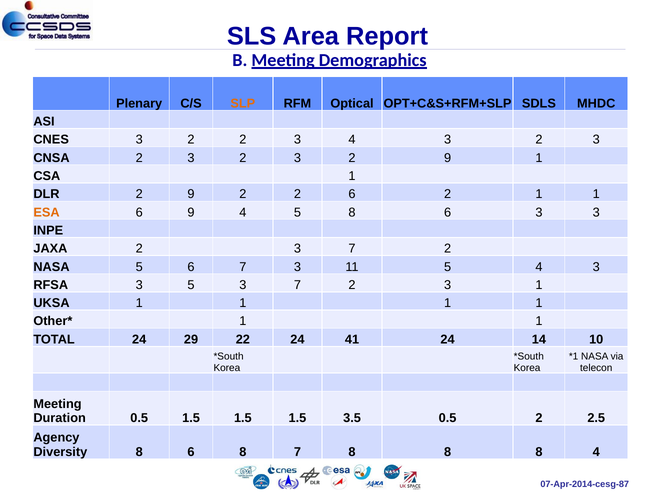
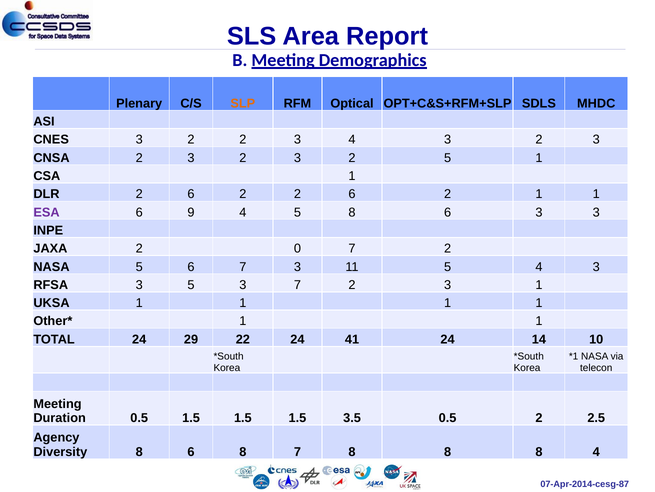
3 2 9: 9 -> 5 (448, 158)
DLR 2 9: 9 -> 6 (191, 194)
ESA colour: orange -> purple (47, 212)
JAXA 2 3: 3 -> 0 (297, 248)
